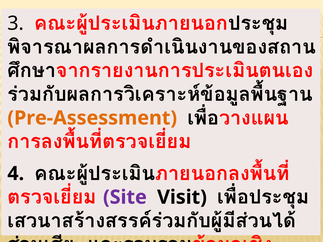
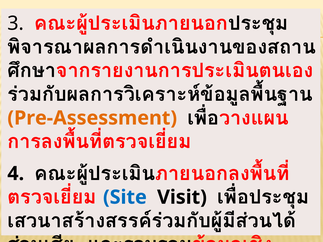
Site colour: purple -> blue (125, 197)
